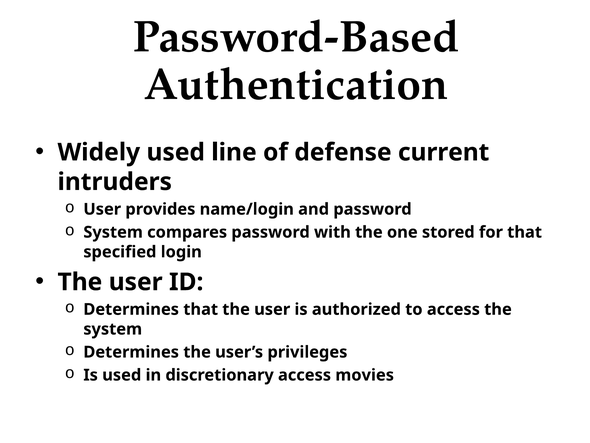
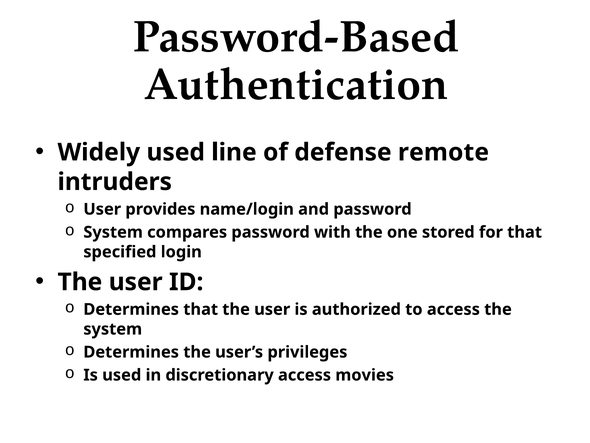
current: current -> remote (443, 152)
